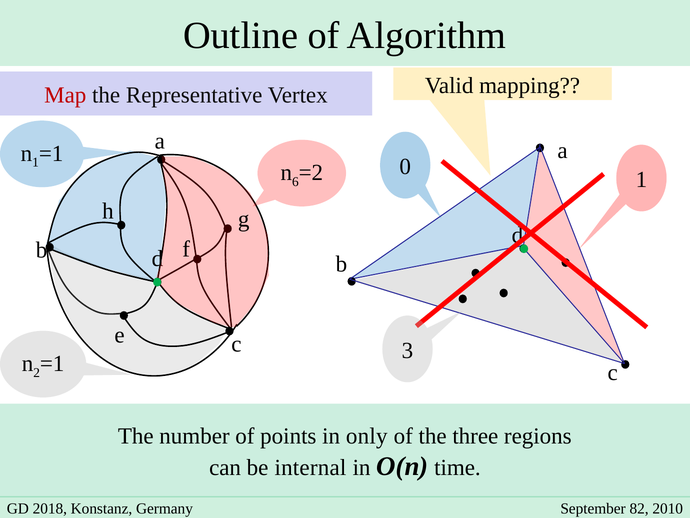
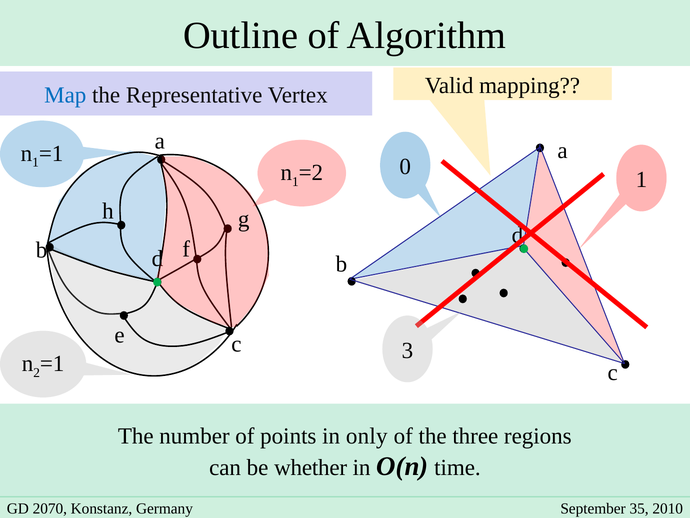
Map colour: red -> blue (65, 95)
6: 6 -> 1 (295, 182)
internal: internal -> whether (311, 467)
2018: 2018 -> 2070 (50, 508)
82: 82 -> 35 (639, 508)
